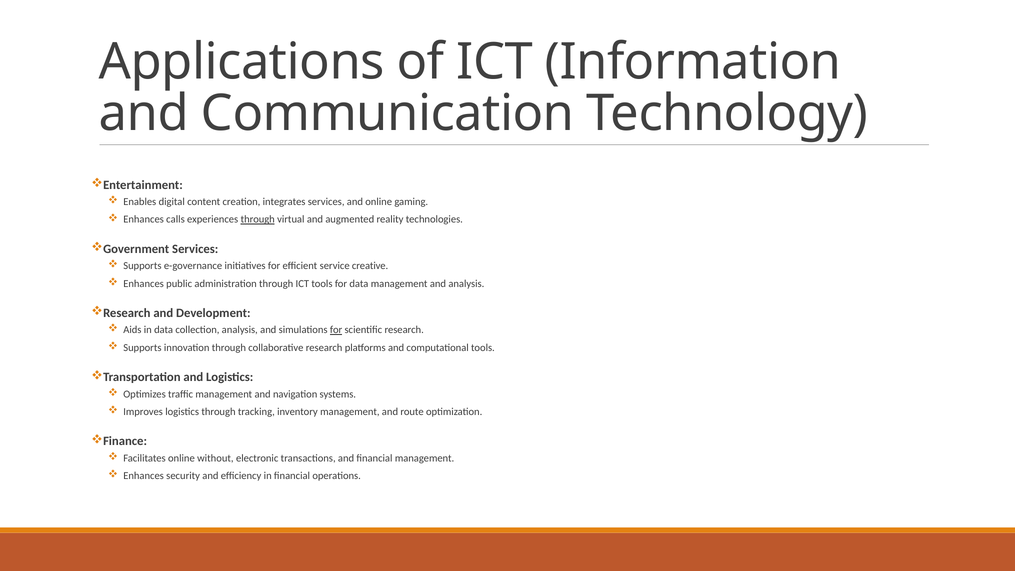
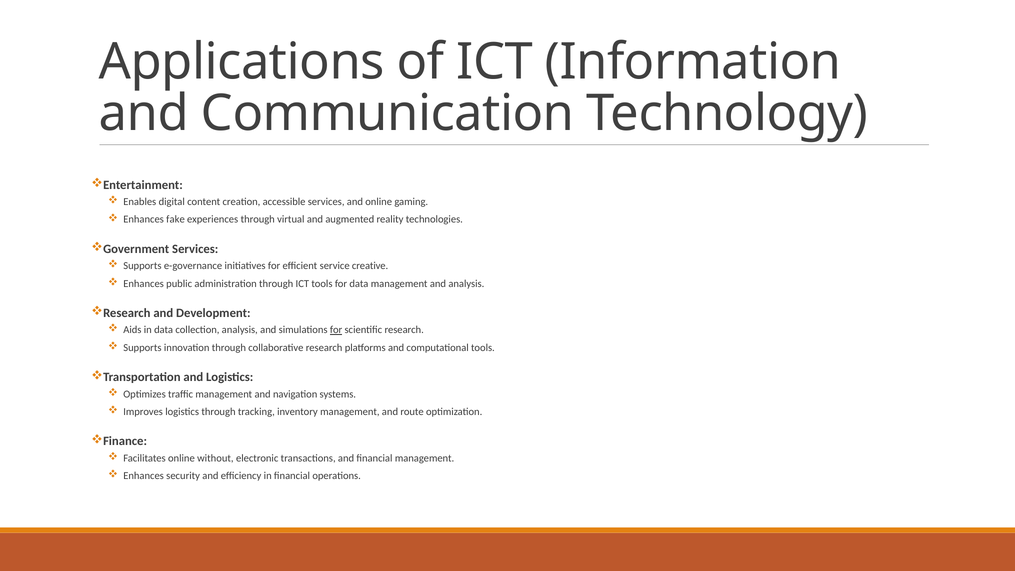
integrates: integrates -> accessible (284, 202)
calls: calls -> fake (175, 219)
through underline: present -> none (258, 219)
